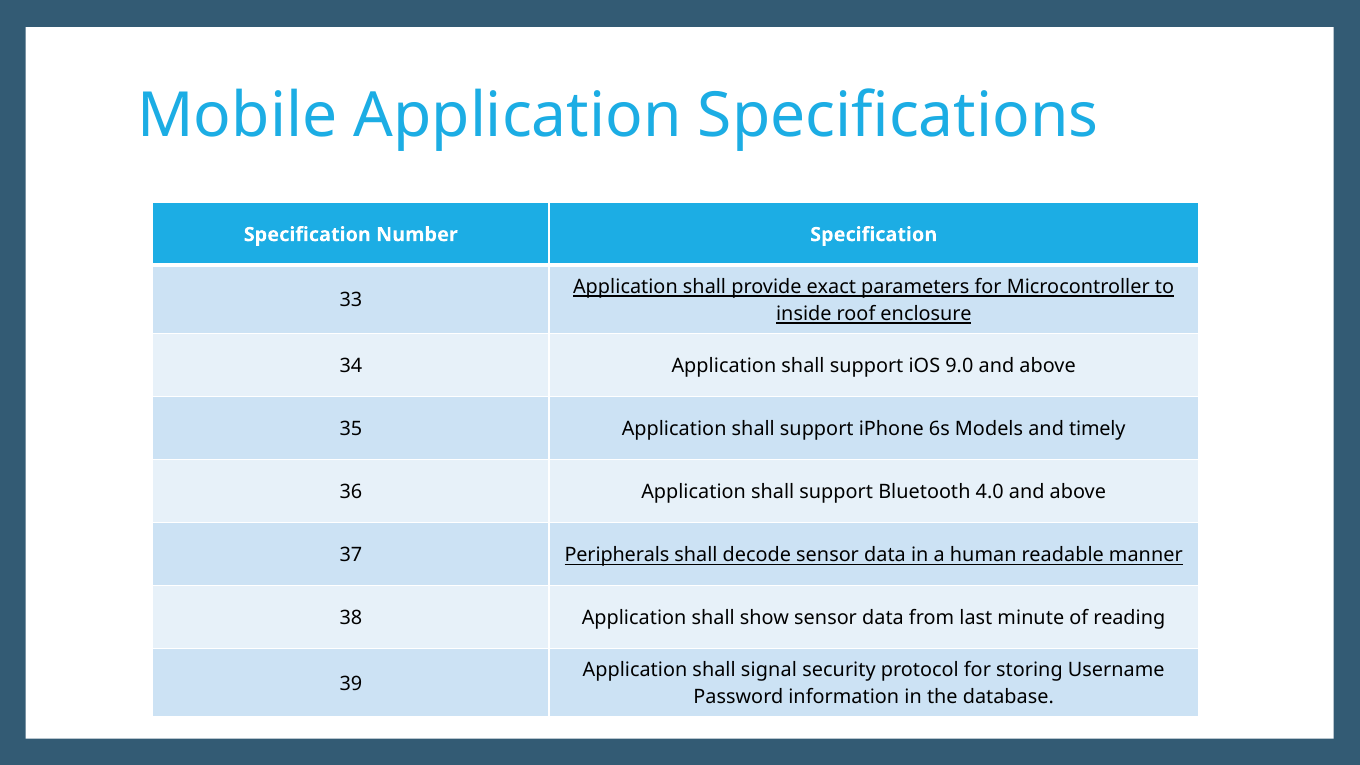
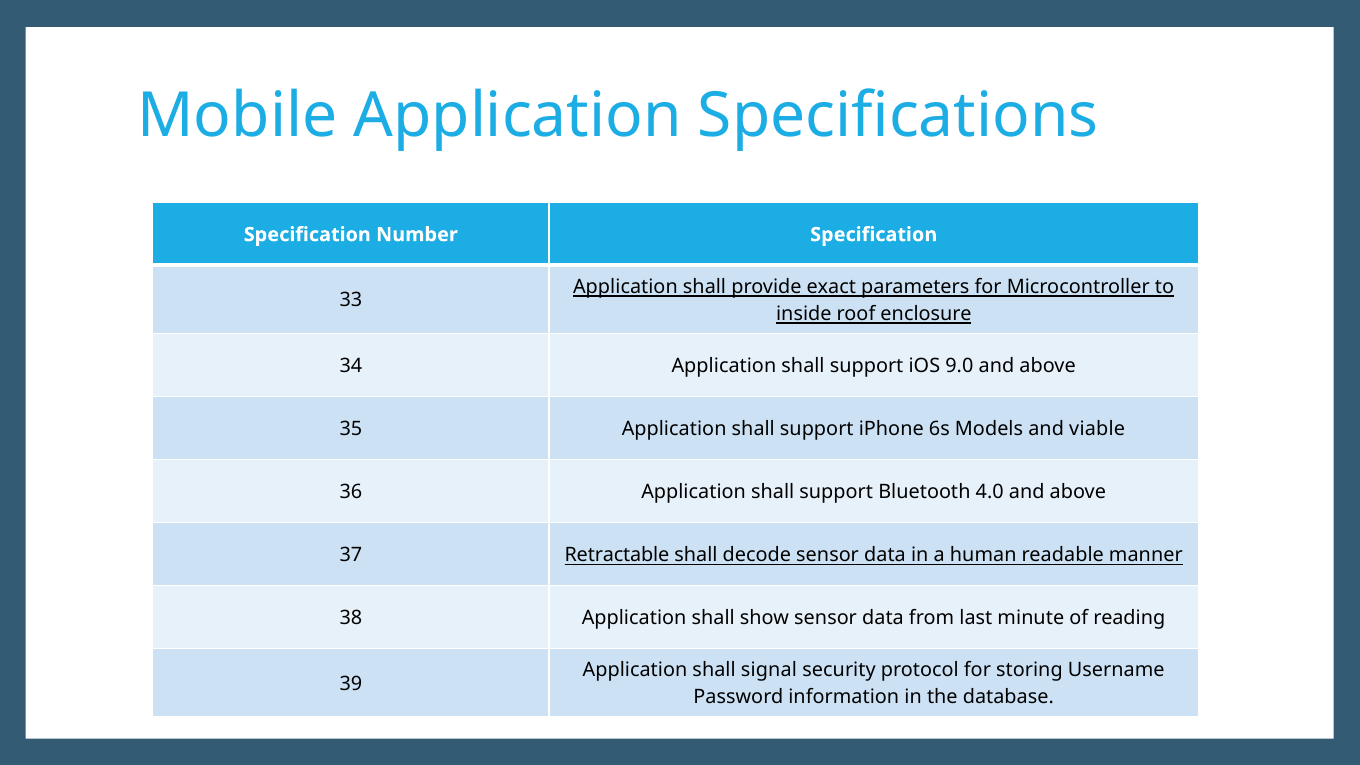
timely: timely -> viable (1097, 429)
Peripherals: Peripherals -> Retractable (617, 555)
